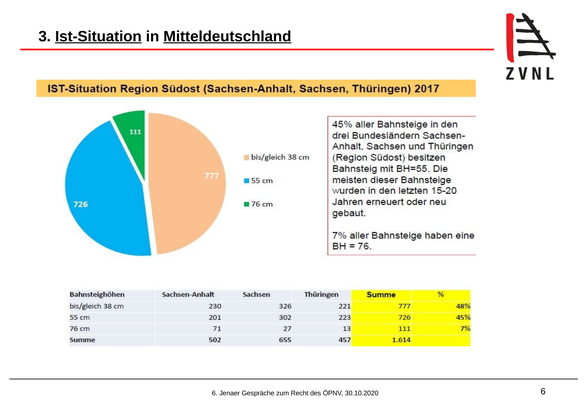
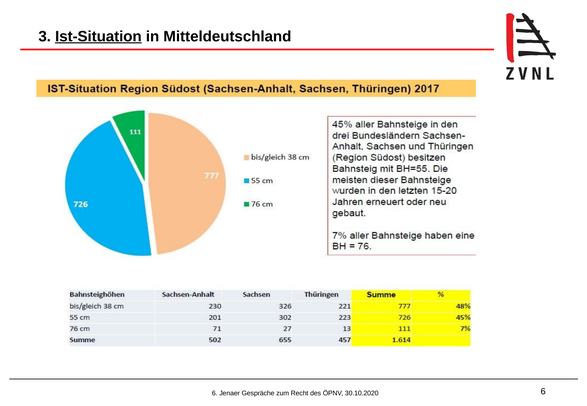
Mitteldeutschland underline: present -> none (227, 36)
